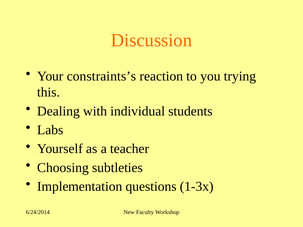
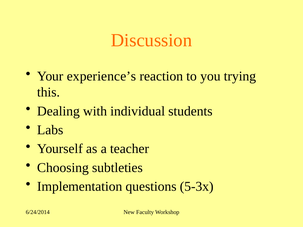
constraints’s: constraints’s -> experience’s (102, 76)
1-3x: 1-3x -> 5-3x (197, 187)
